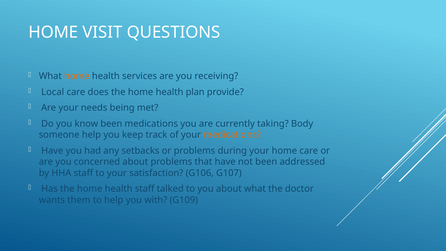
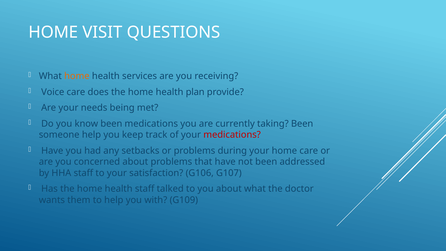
Local: Local -> Voice (53, 92)
taking Body: Body -> Been (302, 124)
medications colour: orange -> red (232, 135)
